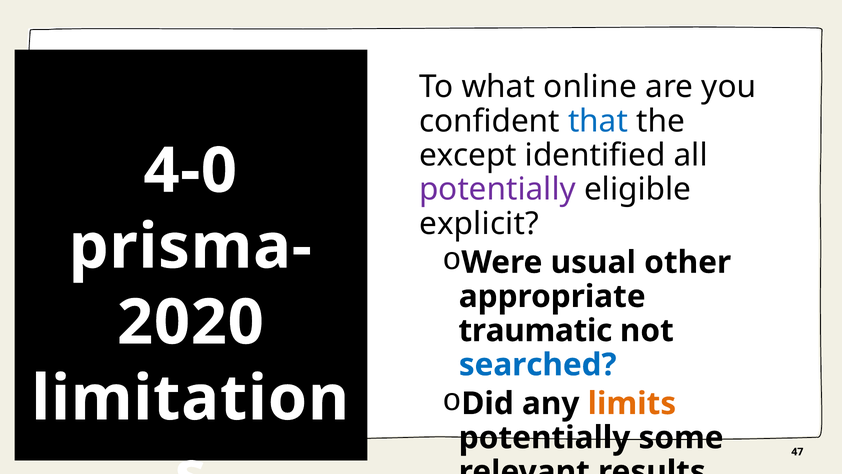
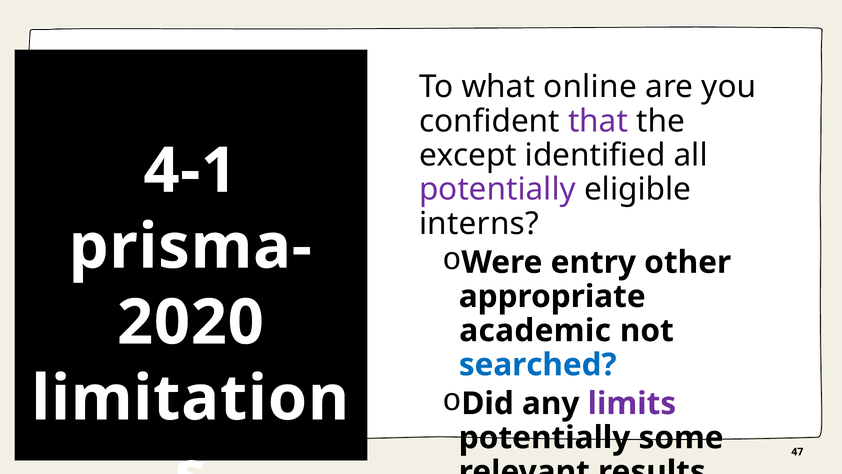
that colour: blue -> purple (598, 121)
4-0: 4-0 -> 4-1 (190, 171)
explicit: explicit -> interns (479, 223)
usual: usual -> entry (593, 262)
traumatic: traumatic -> academic (535, 330)
limits colour: orange -> purple (632, 403)
